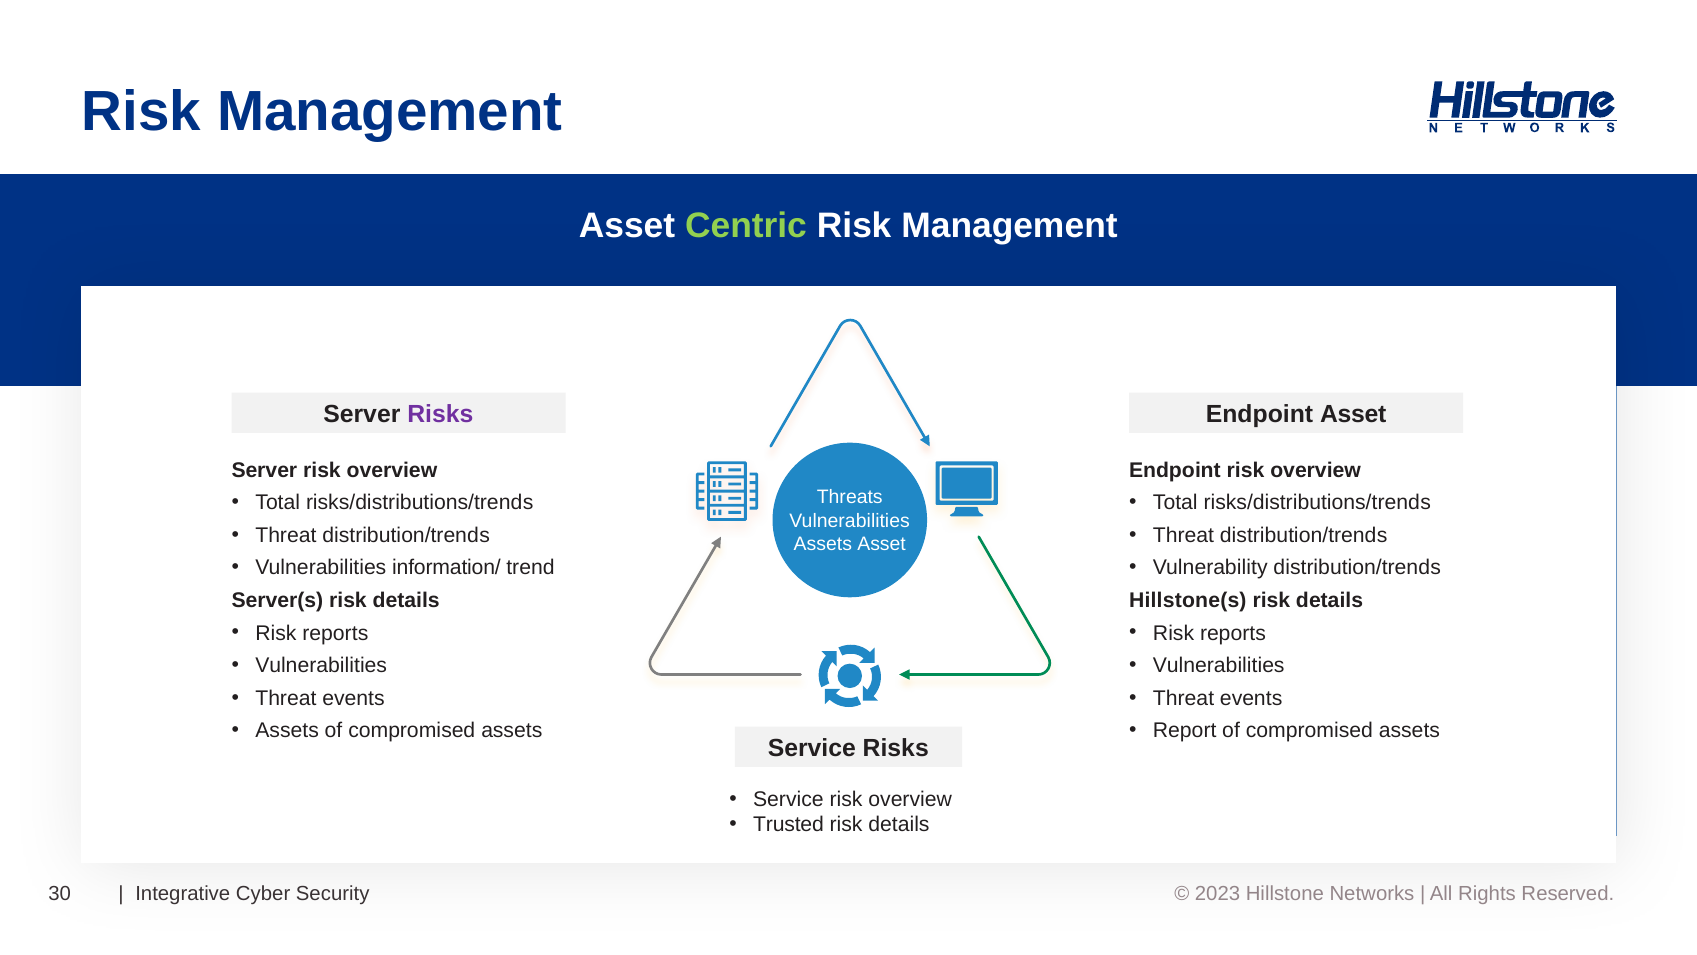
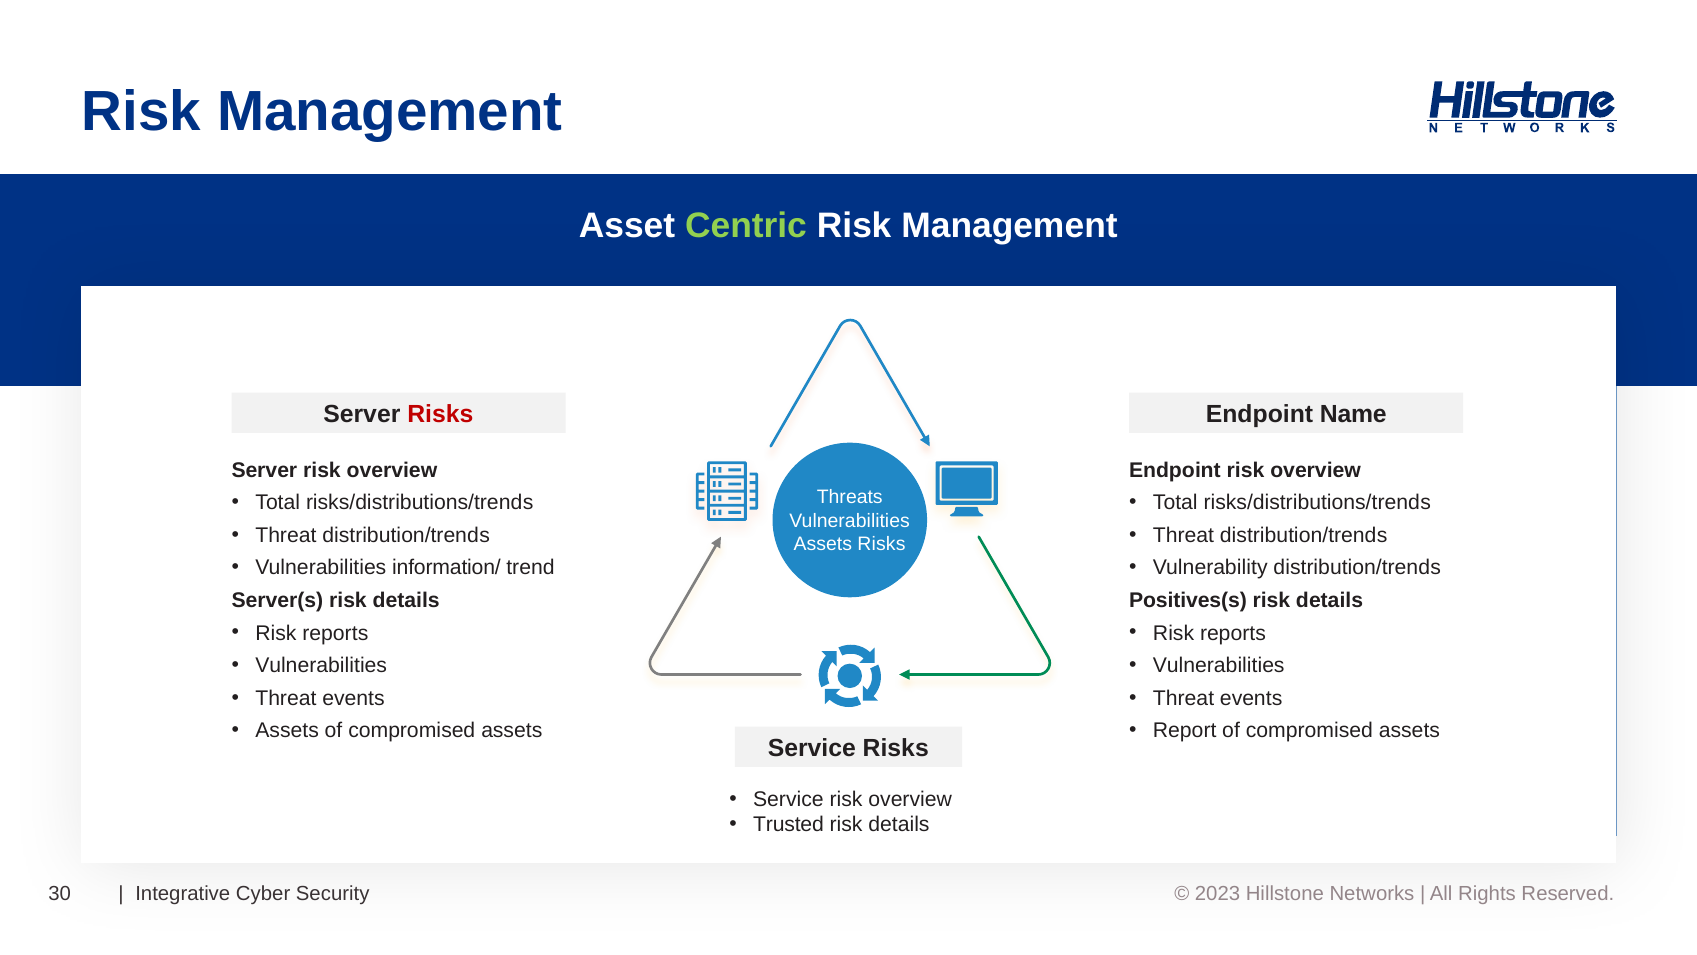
Risks colour: purple -> red (440, 414)
Endpoint Asset: Asset -> Name (1353, 414)
Assets Asset: Asset -> Risks (881, 544)
Hillstone(s: Hillstone(s -> Positives(s (1188, 600)
